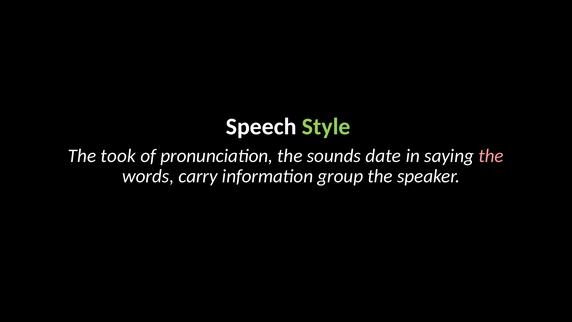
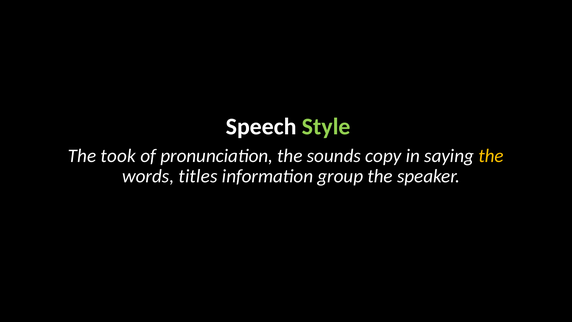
date: date -> copy (383, 156)
the colour: pink -> yellow (491, 156)
carry: carry -> titles (198, 176)
